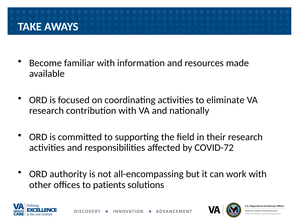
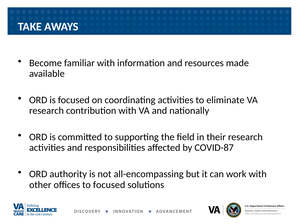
COVID-72: COVID-72 -> COVID-87 (214, 148)
to patients: patients -> focused (109, 185)
